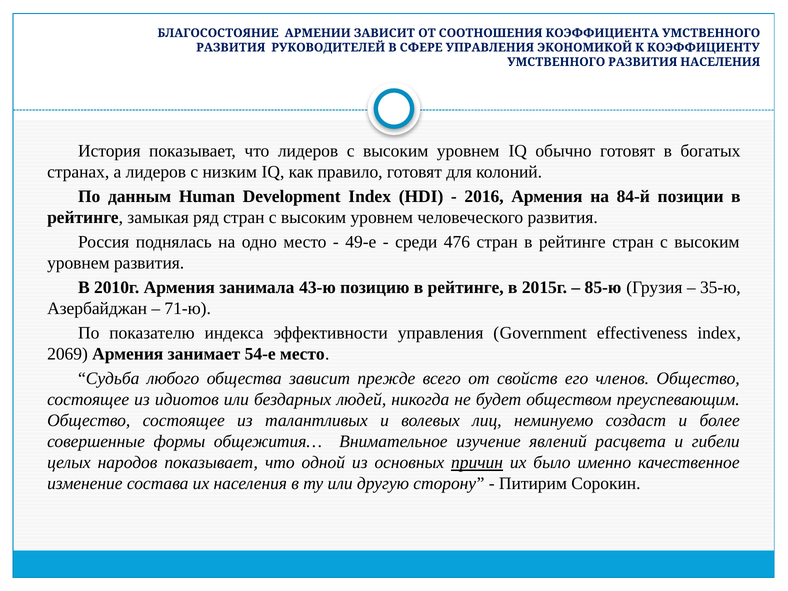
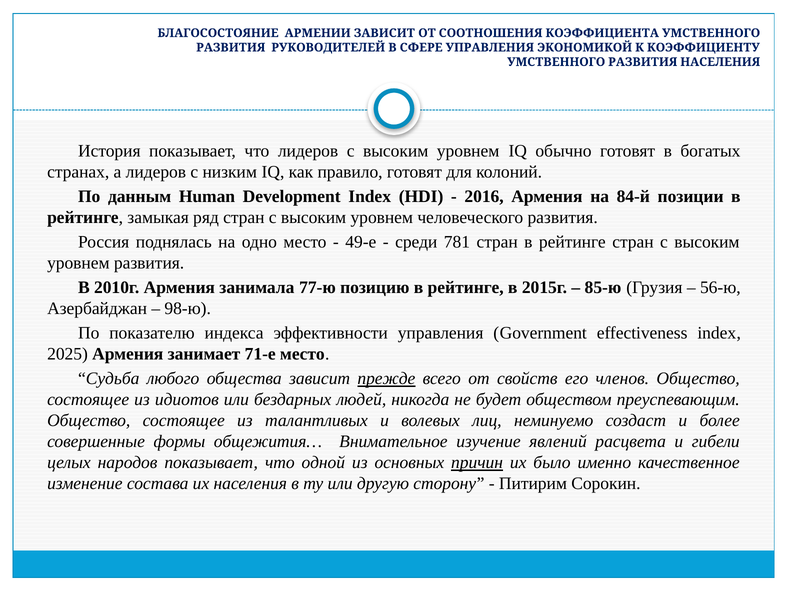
476: 476 -> 781 (457, 242)
43-ю: 43-ю -> 77-ю (317, 288)
35-ю: 35-ю -> 56-ю (720, 288)
71-ю: 71-ю -> 98-ю (188, 309)
2069: 2069 -> 2025 (68, 354)
54-е: 54-е -> 71-е (260, 354)
прежде underline: none -> present (386, 379)
